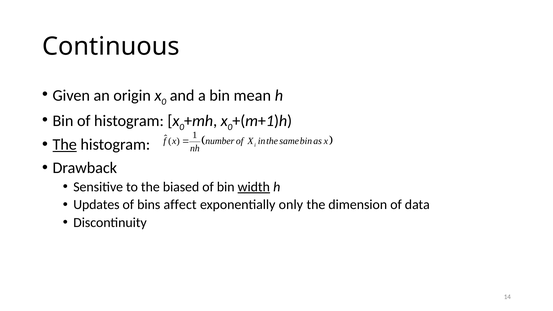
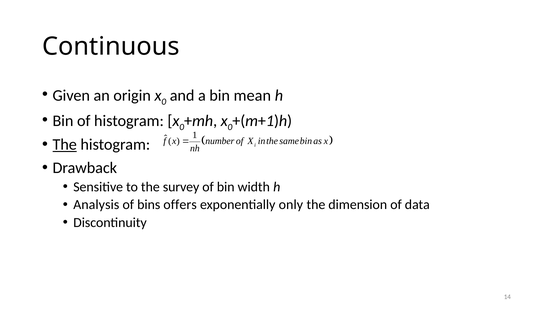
biased: biased -> survey (181, 187)
width underline: present -> none (254, 187)
Updates: Updates -> Analysis (96, 205)
affect: affect -> offers (180, 205)
